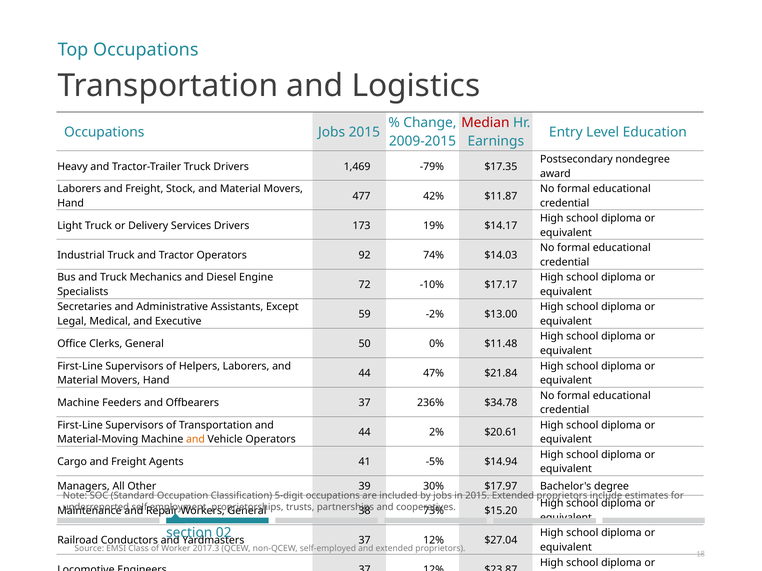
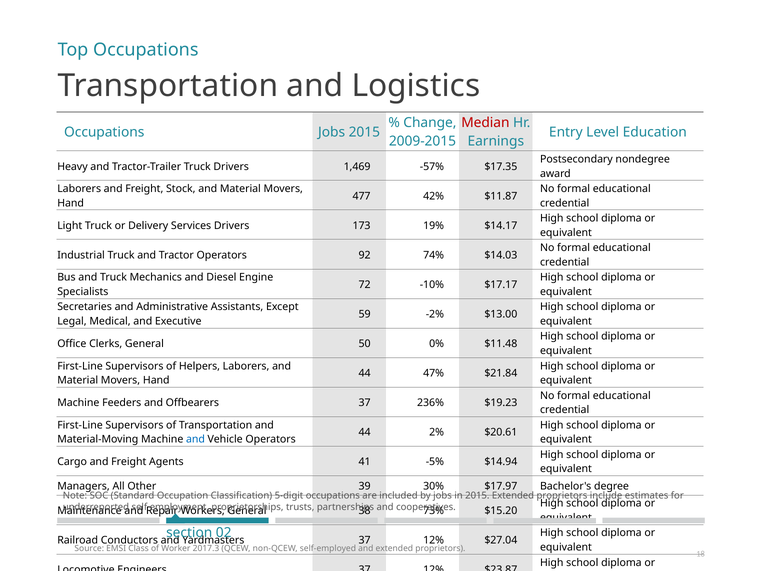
-79%: -79% -> -57% (432, 167)
$34.78: $34.78 -> $19.23 (501, 403)
and colour: orange -> blue (196, 440)
